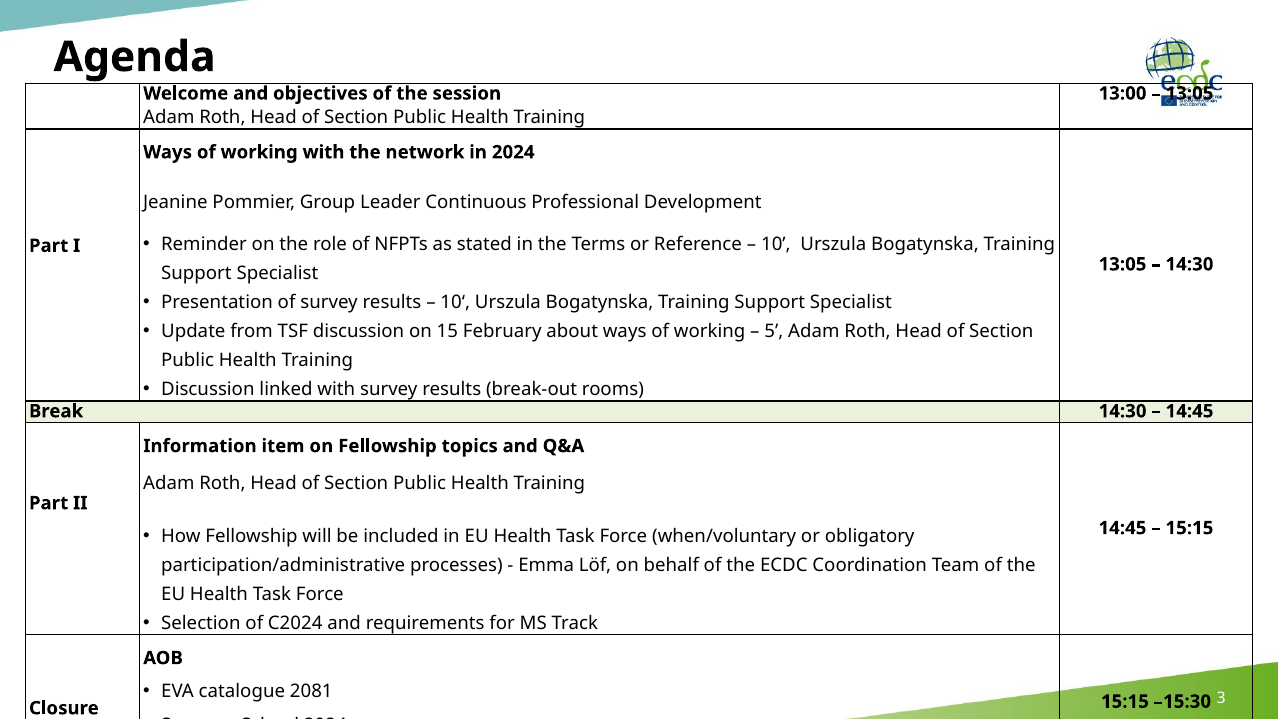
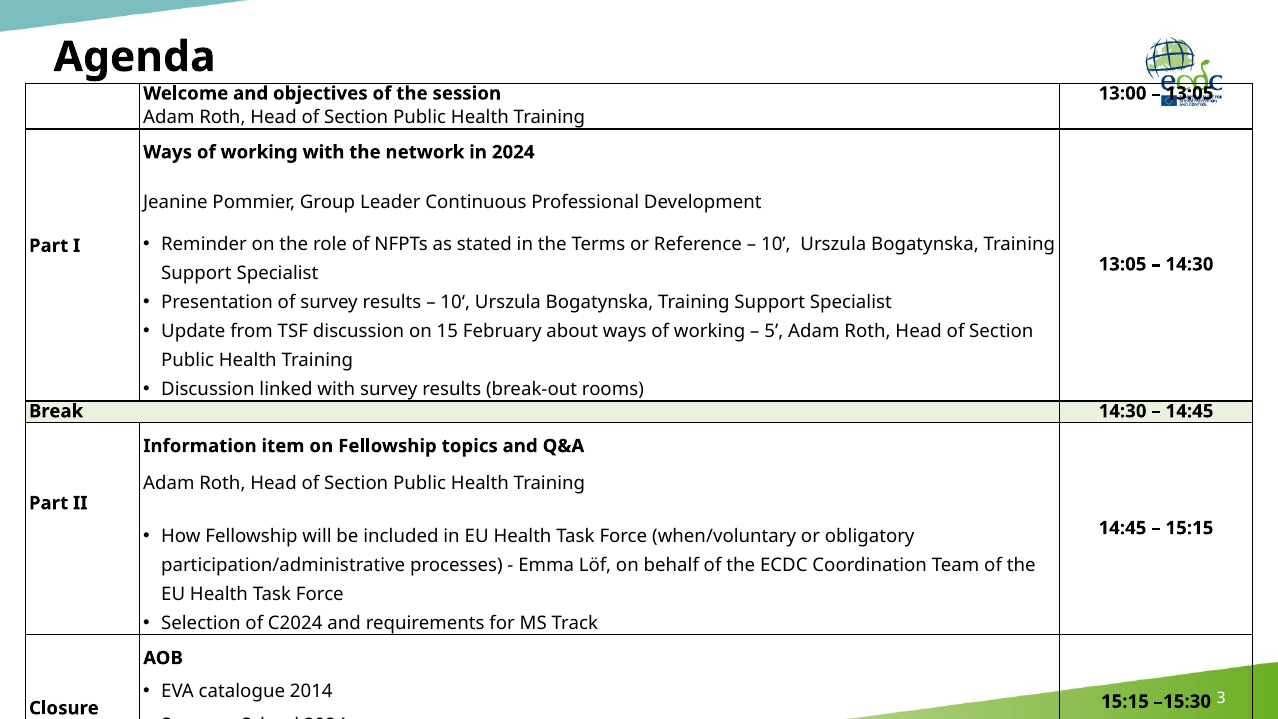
2081: 2081 -> 2014 (311, 691)
